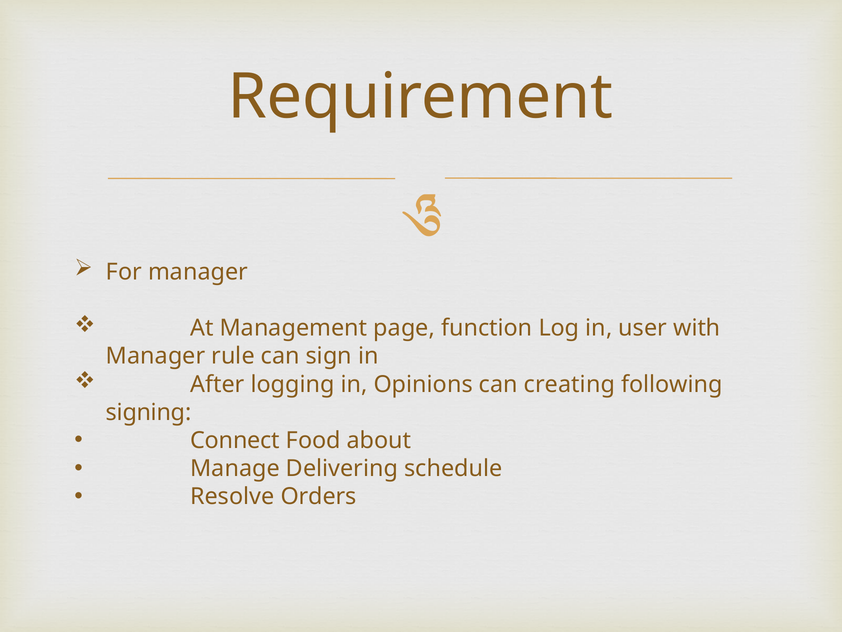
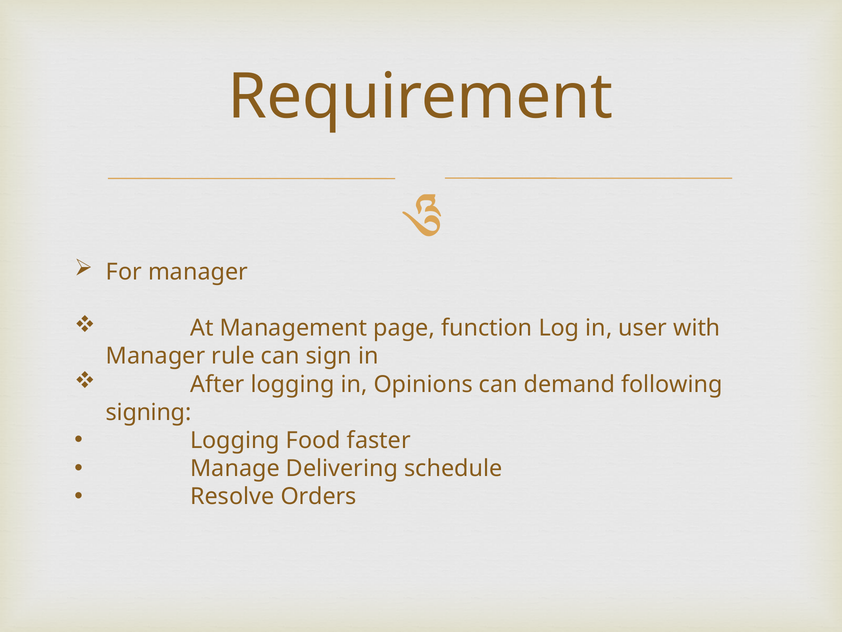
creating: creating -> demand (570, 384)
Connect: Connect -> Logging (235, 440)
about: about -> faster (379, 440)
